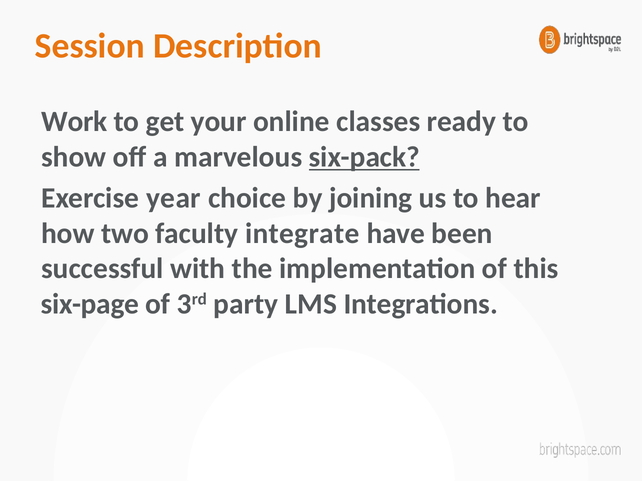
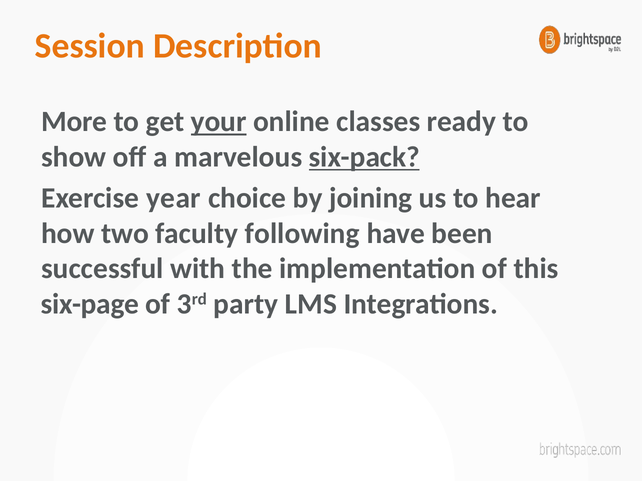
Work: Work -> More (74, 122)
your underline: none -> present (219, 122)
integrate: integrate -> following (302, 234)
